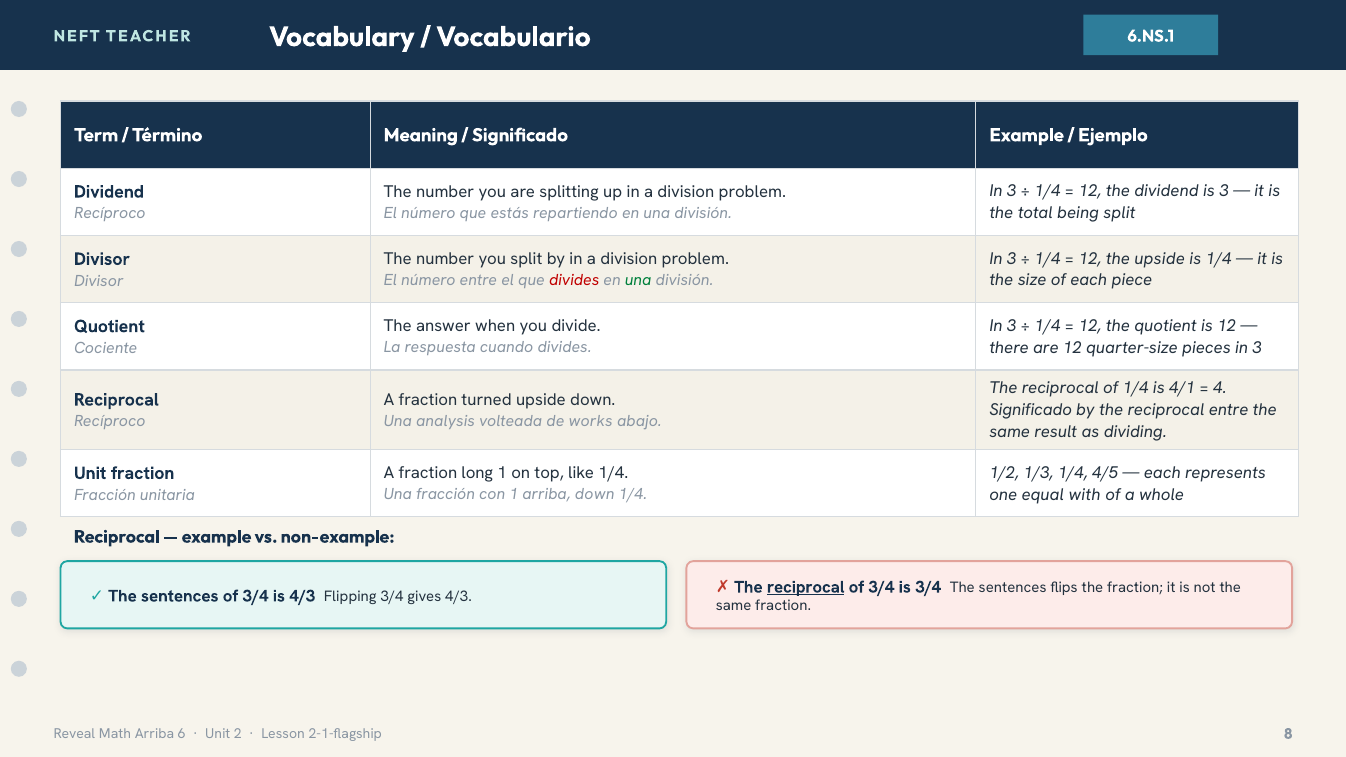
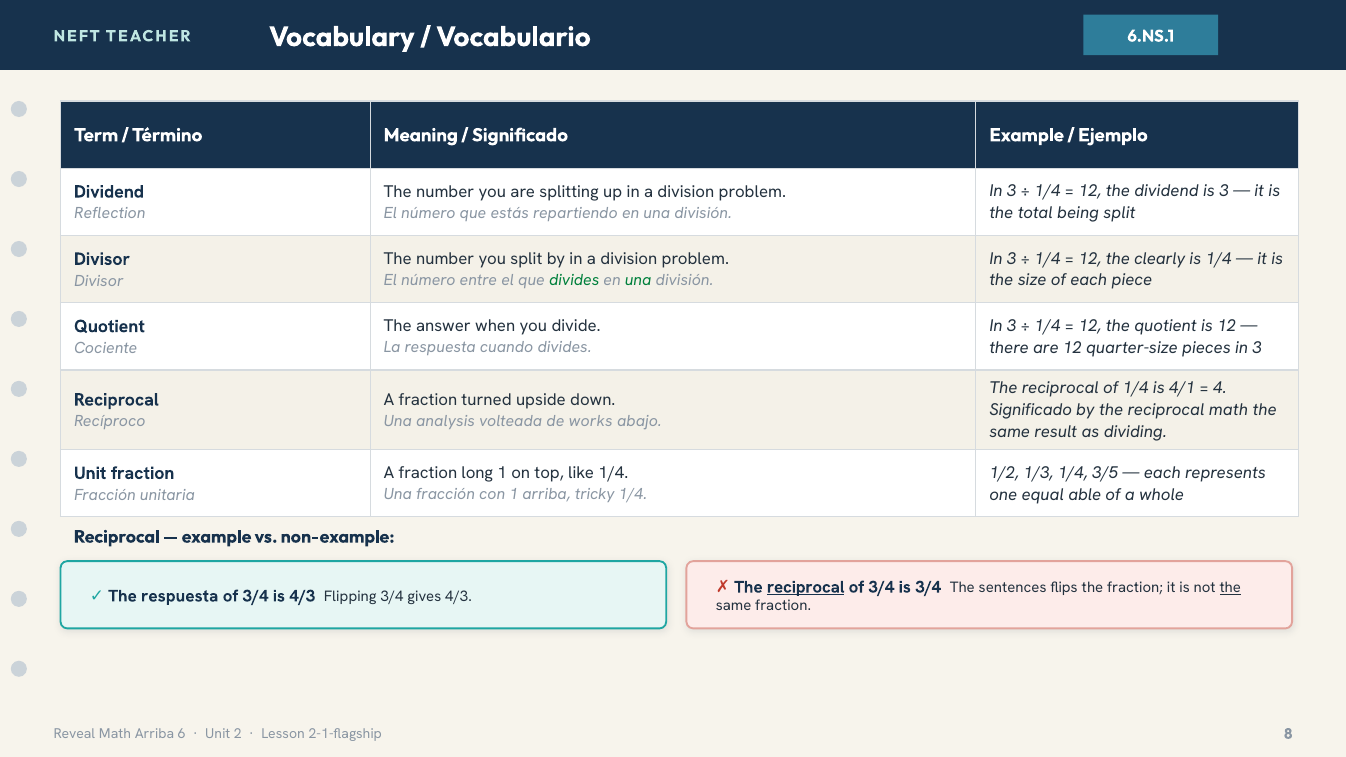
Recíproco: Recíproco -> Reflection (110, 214)
the upside: upside -> clearly (1160, 258)
divides colour: red -> green (574, 280)
reciprocal entre: entre -> math (1229, 410)
4/5: 4/5 -> 3/5 (1105, 473)
with: with -> able (1085, 495)
arriba down: down -> tricky (595, 495)
the underline: none -> present (1230, 588)
sentences: sentences -> respuesta (180, 596)
